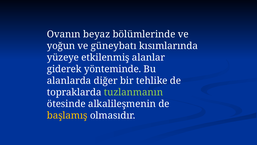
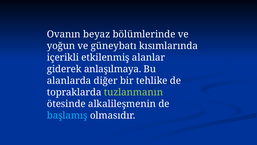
yüzeye: yüzeye -> içerikli (63, 57)
yönteminde: yönteminde -> anlaşılmaya (113, 69)
başlamış colour: yellow -> light blue (67, 115)
